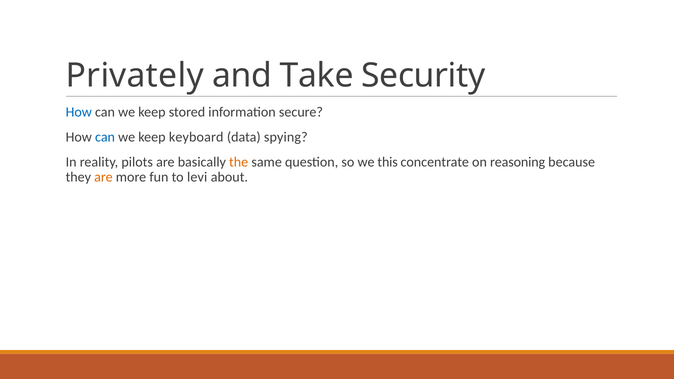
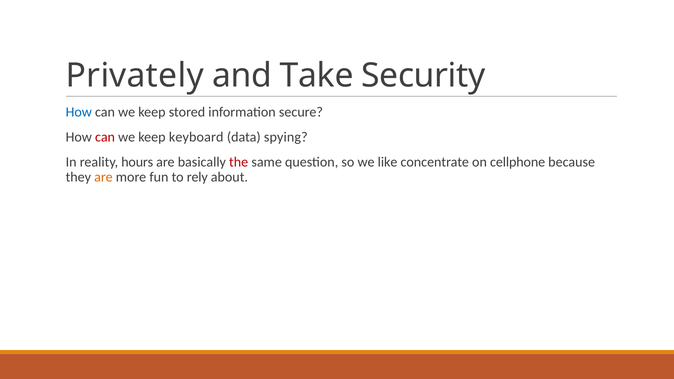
can colour: blue -> red (105, 137)
pilots: pilots -> hours (137, 162)
the colour: orange -> red (239, 162)
this: this -> like (388, 162)
reasoning: reasoning -> cellphone (518, 162)
levi: levi -> rely (197, 177)
